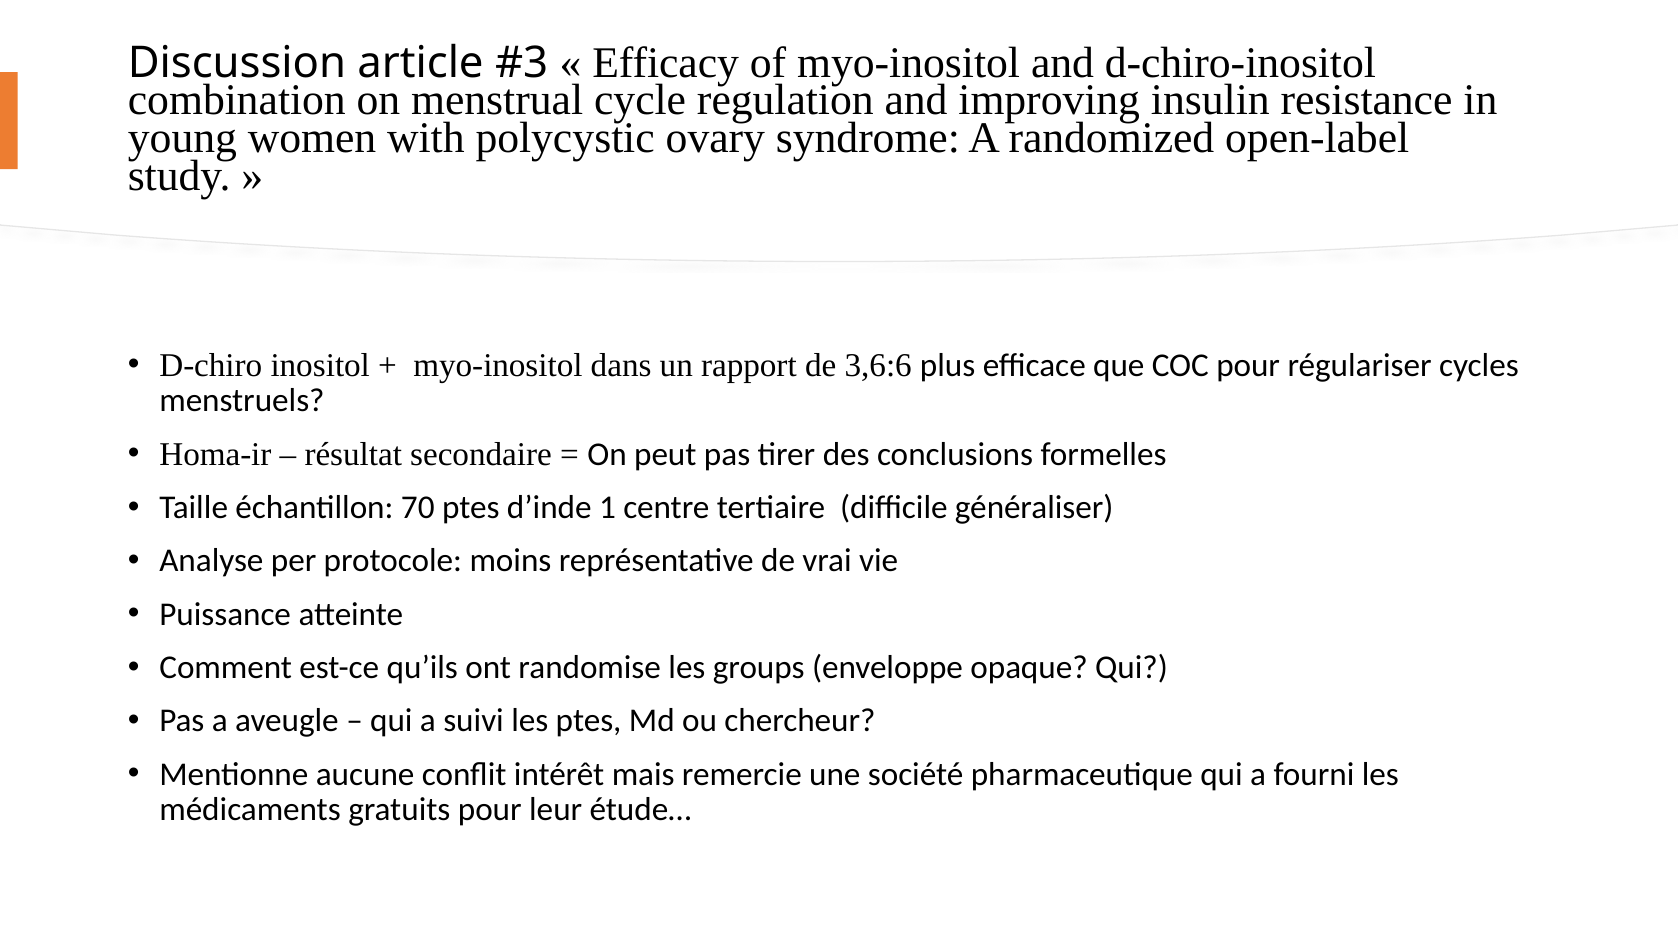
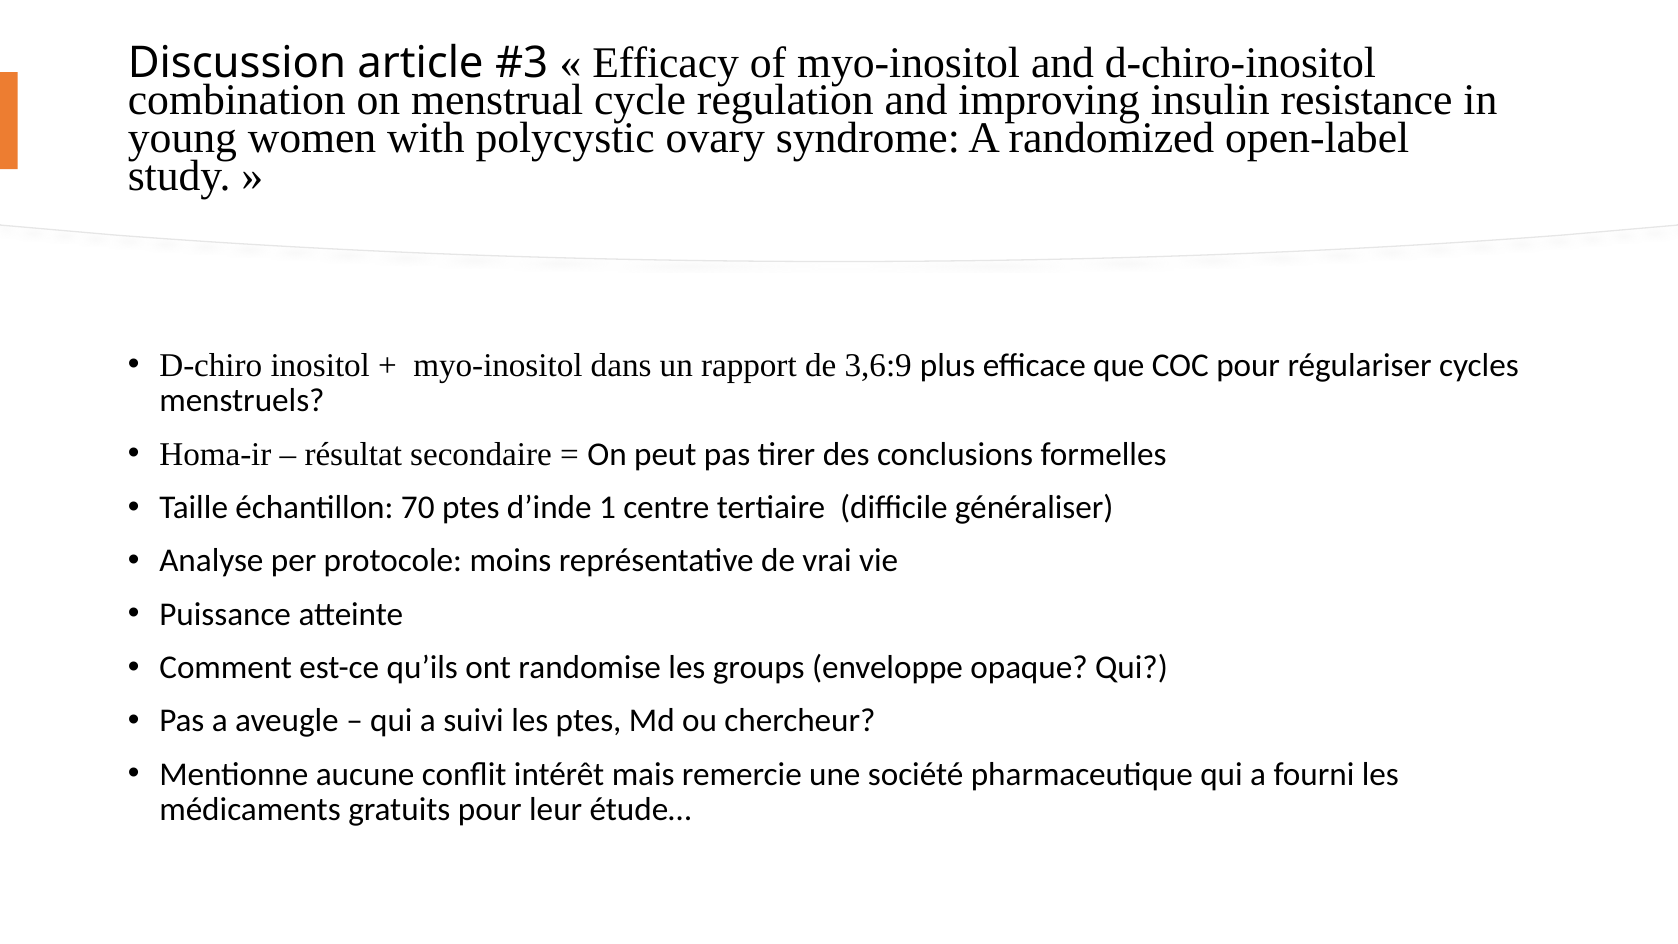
3,6:6: 3,6:6 -> 3,6:9 (878, 365)
